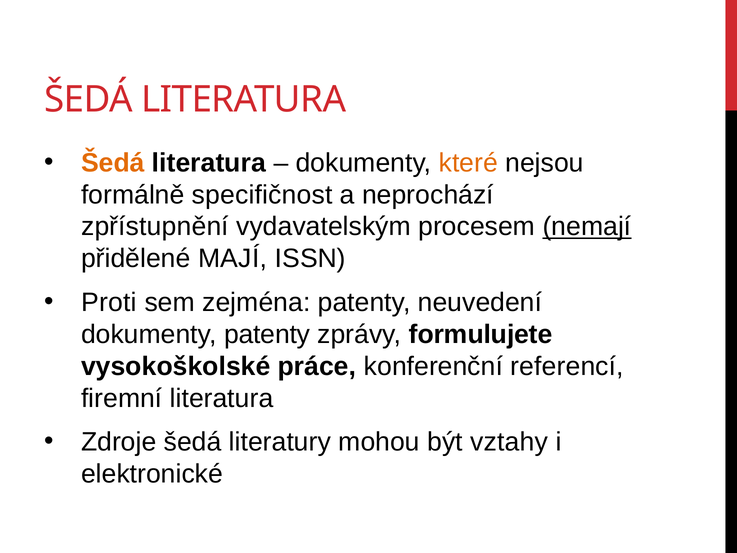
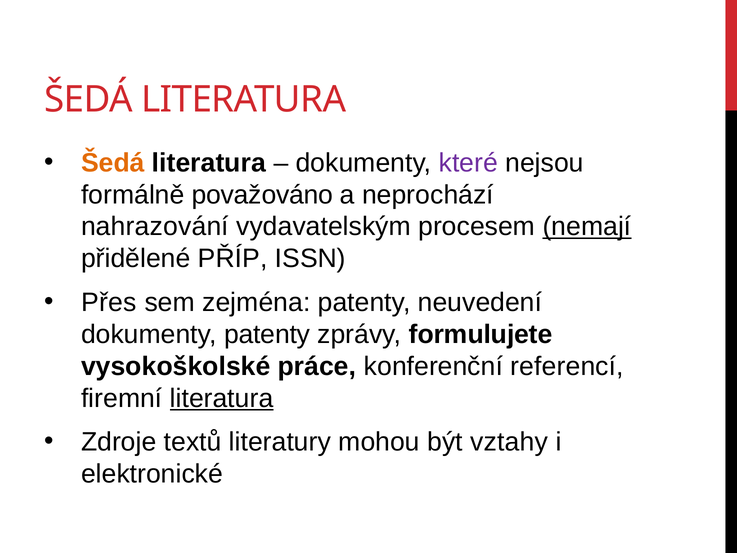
které colour: orange -> purple (468, 163)
specifičnost: specifičnost -> považováno (262, 195)
zpřístupnění: zpřístupnění -> nahrazování (155, 227)
MAJÍ: MAJÍ -> PŘÍP (233, 259)
Proti: Proti -> Přes (109, 302)
literatura underline: none -> present (222, 398)
Zdroje šedá: šedá -> textů (193, 442)
